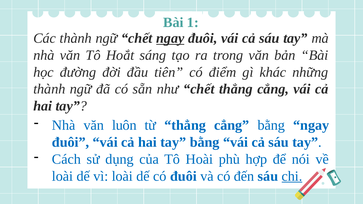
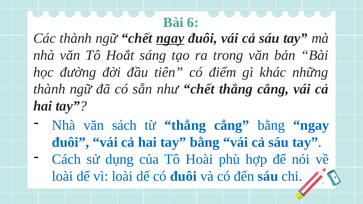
1: 1 -> 6 (193, 23)
luôn: luôn -> sách (124, 125)
chi underline: present -> none (292, 176)
